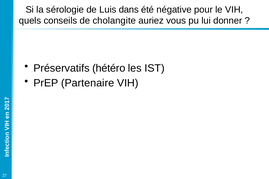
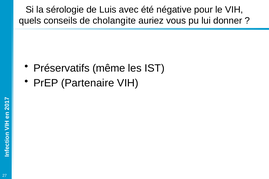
dans: dans -> avec (129, 10)
hétéro: hétéro -> même (109, 68)
